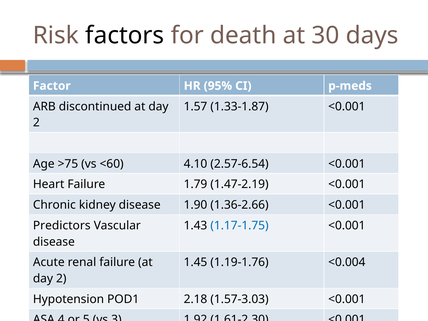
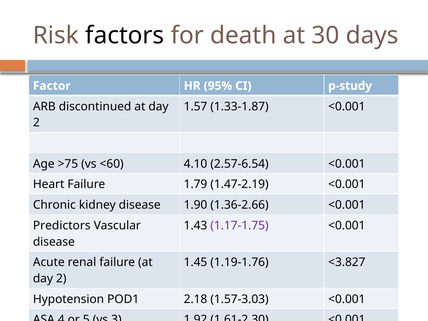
p-meds: p-meds -> p-study (350, 86)
1.17-1.75 colour: blue -> purple (240, 225)
<0.004: <0.004 -> <3.827 (347, 262)
